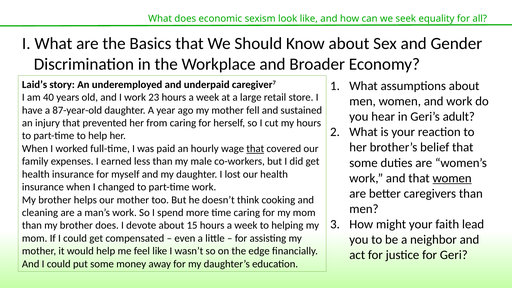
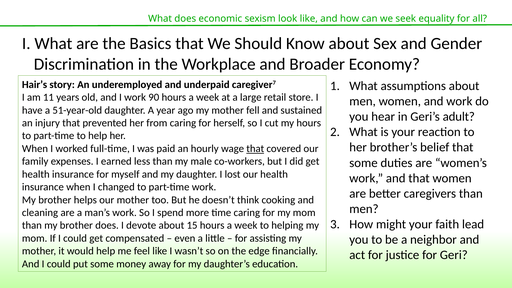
Laid’s: Laid’s -> Hair’s (35, 85)
40: 40 -> 11 (48, 97)
23: 23 -> 90 (154, 97)
87-year-old: 87-year-old -> 51-year-old (77, 110)
women underline: present -> none (452, 178)
